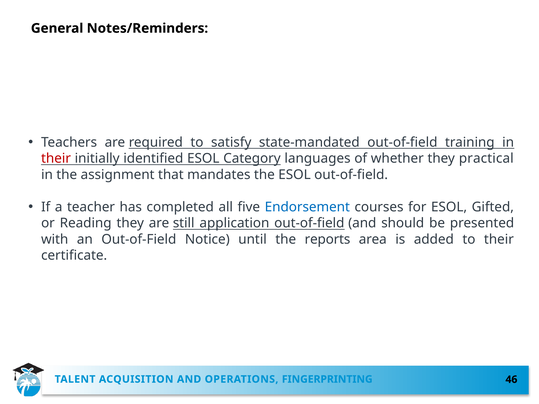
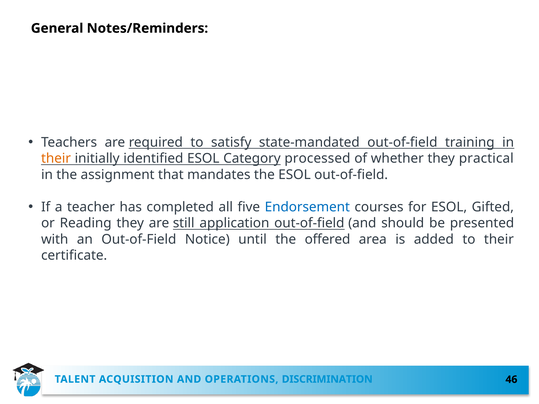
their colour: red -> orange (56, 159)
languages: languages -> processed (317, 159)
reports: reports -> offered (328, 240)
FINGERPRINTING: FINGERPRINTING -> DISCRIMINATION (327, 379)
